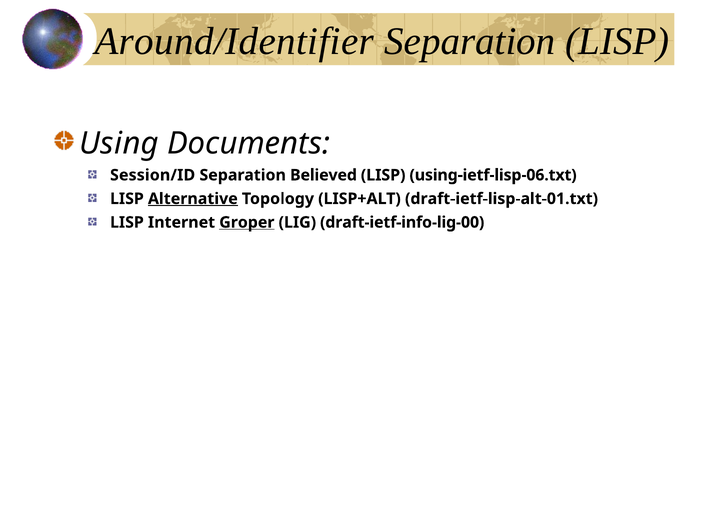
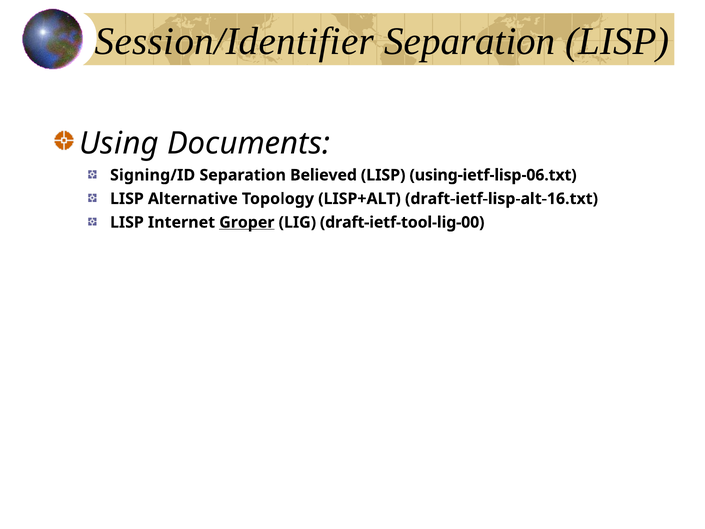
Around/Identifier: Around/Identifier -> Session/Identifier (234, 41)
Session/ID: Session/ID -> Signing/ID (153, 175)
Alternative underline: present -> none (193, 199)
draft-ietf-lisp-alt-01.txt: draft-ietf-lisp-alt-01.txt -> draft-ietf-lisp-alt-16.txt (502, 199)
draft-ietf-info-lig-00: draft-ietf-info-lig-00 -> draft-ietf-tool-lig-00 (402, 222)
